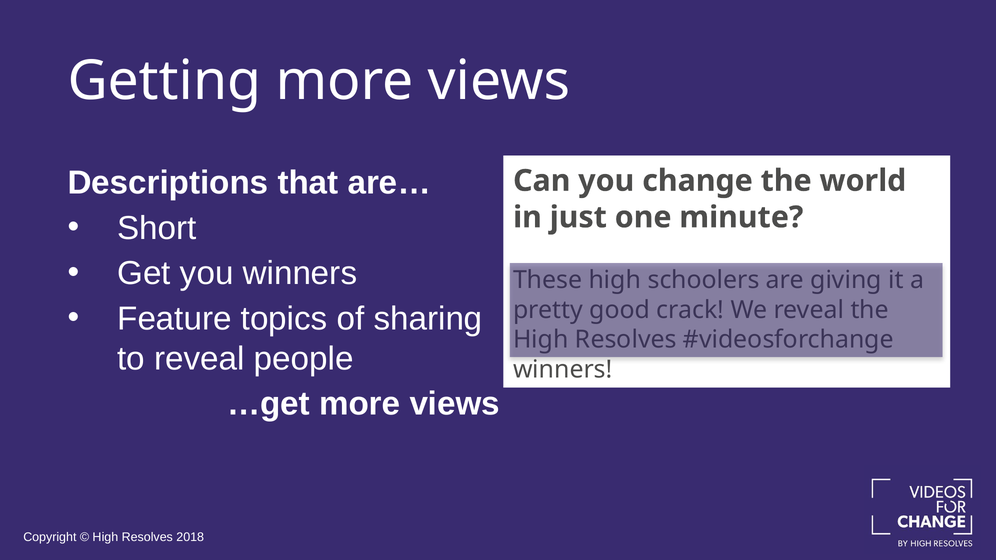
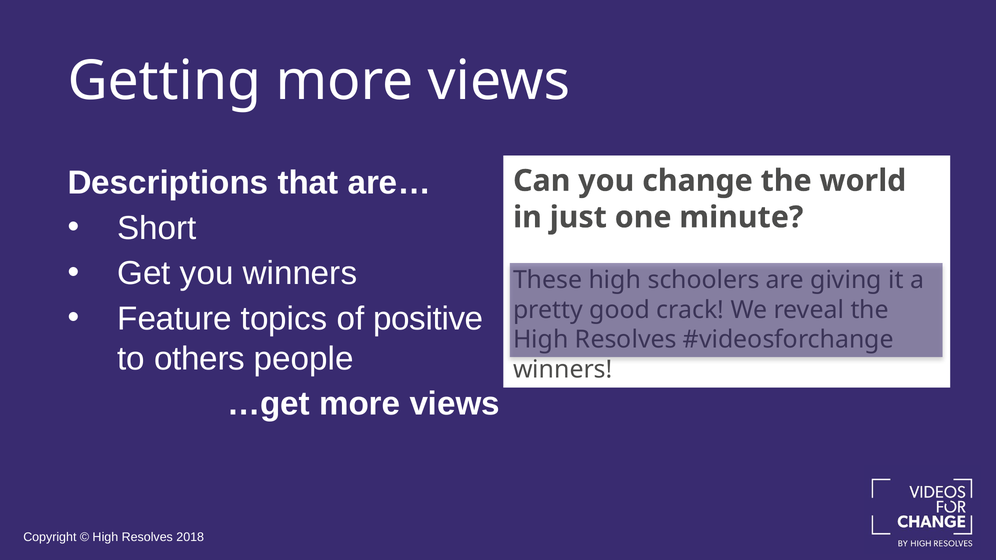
sharing: sharing -> positive (428, 319)
to reveal: reveal -> others (200, 359)
